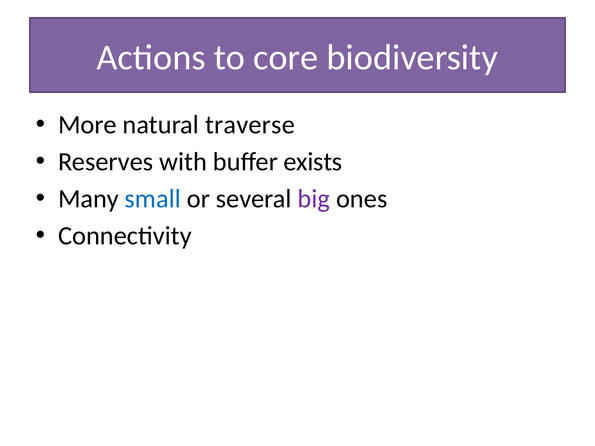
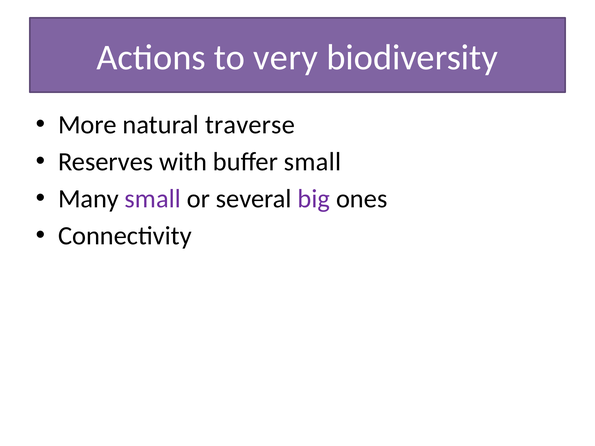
core: core -> very (286, 58)
buffer exists: exists -> small (313, 162)
small colour: blue -> purple (153, 199)
